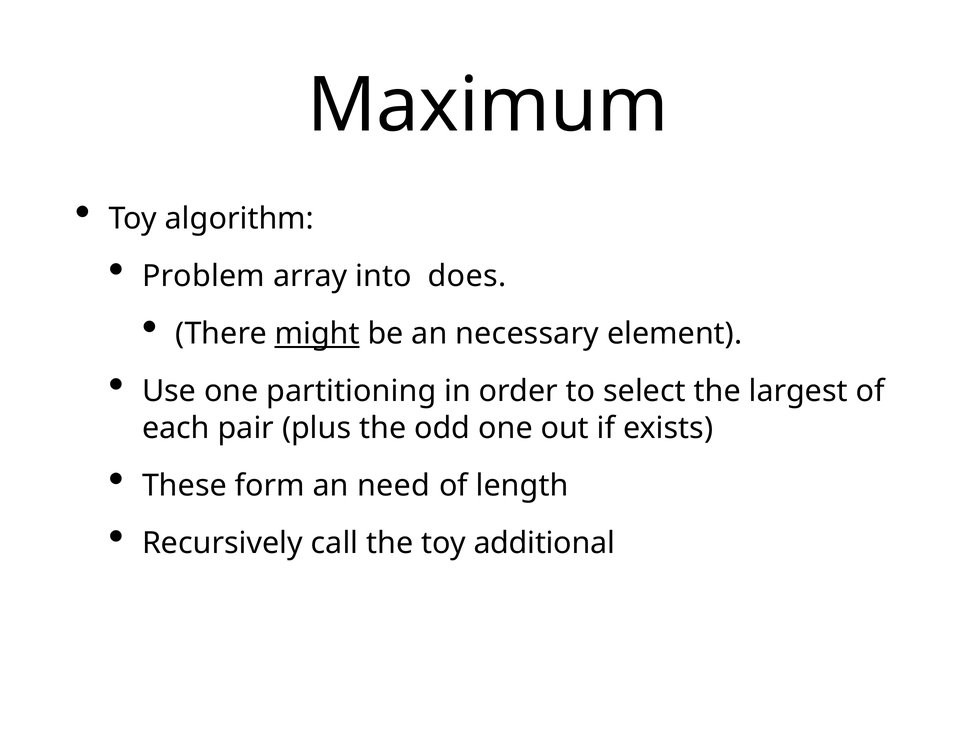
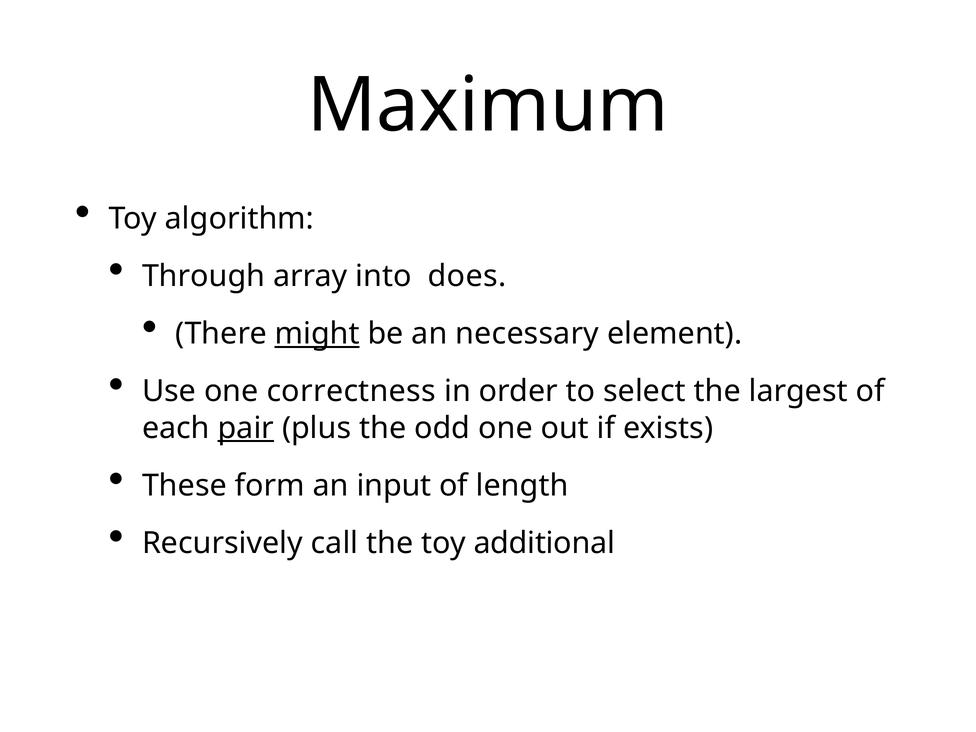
Problem: Problem -> Through (204, 276)
partitioning: partitioning -> correctness (351, 391)
pair underline: none -> present (246, 428)
need: need -> input (394, 486)
